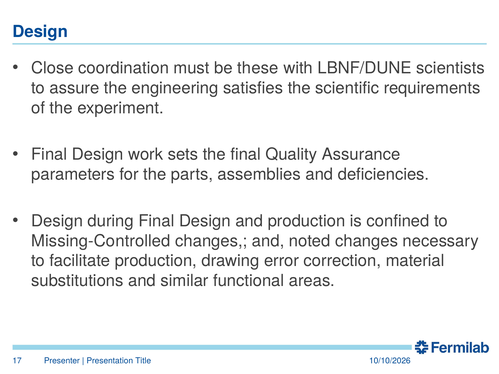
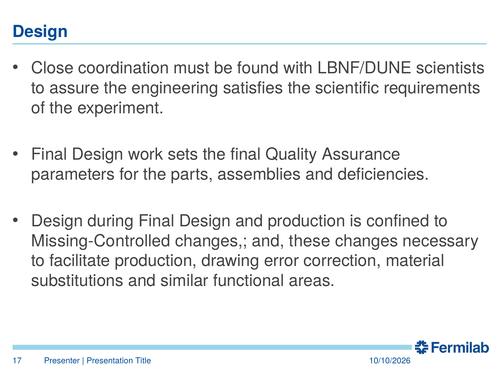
these: these -> found (258, 68)
noted: noted -> these (310, 241)
